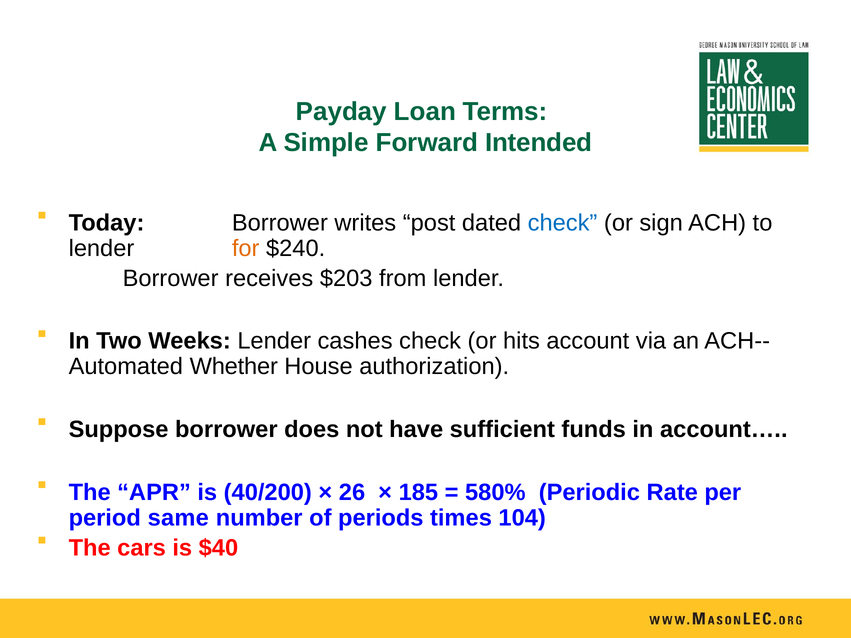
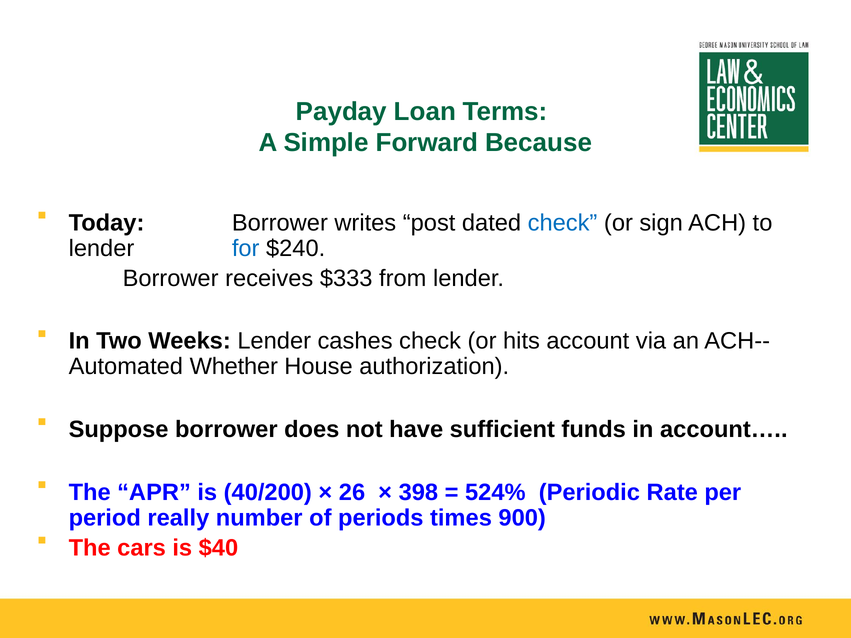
Intended: Intended -> Because (539, 143)
for colour: orange -> blue (246, 248)
$203: $203 -> $333 (346, 278)
185: 185 -> 398 (418, 492)
580%: 580% -> 524% (495, 492)
same: same -> really (178, 518)
104: 104 -> 900 (522, 518)
